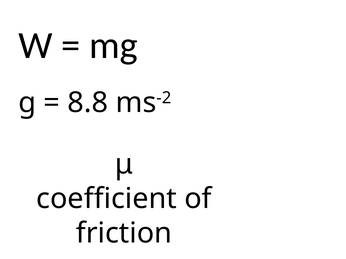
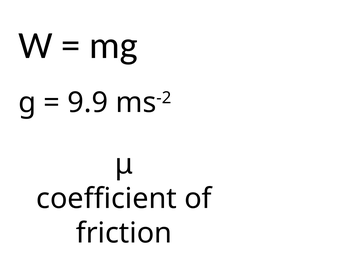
8.8: 8.8 -> 9.9 (88, 103)
